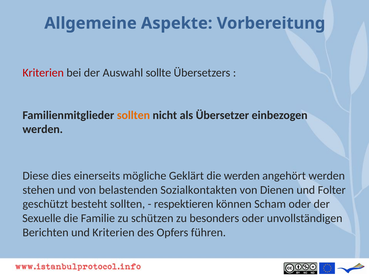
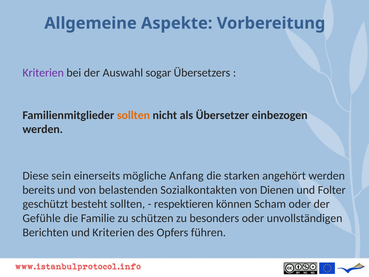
Kriterien colour: red -> purple (43, 73)
sollte: sollte -> sogar (158, 73)
dies: dies -> sein (61, 176)
Geklärt: Geklärt -> Anfang (186, 176)
die werden: werden -> starken (242, 176)
stehen: stehen -> bereits (39, 190)
Sexuelle: Sexuelle -> Gefühle (42, 218)
